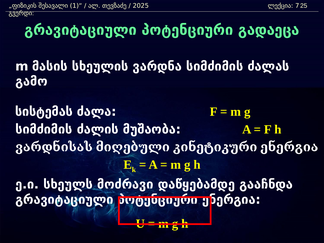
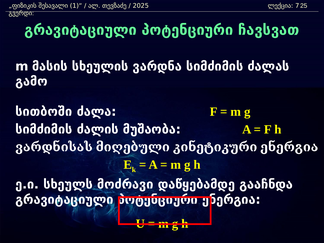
გადაეცა: გადაეცა -> ჩავსვათ (269, 30)
სისტემას: სისტემას -> სითბოში (44, 112)
